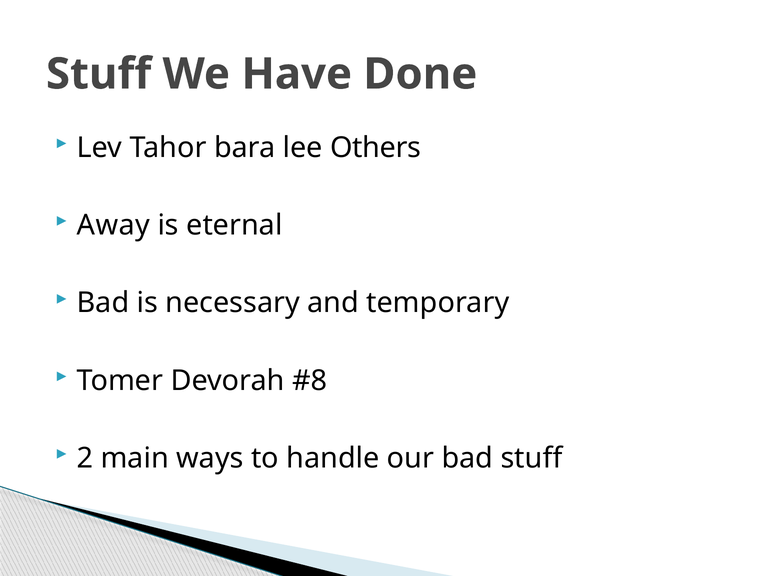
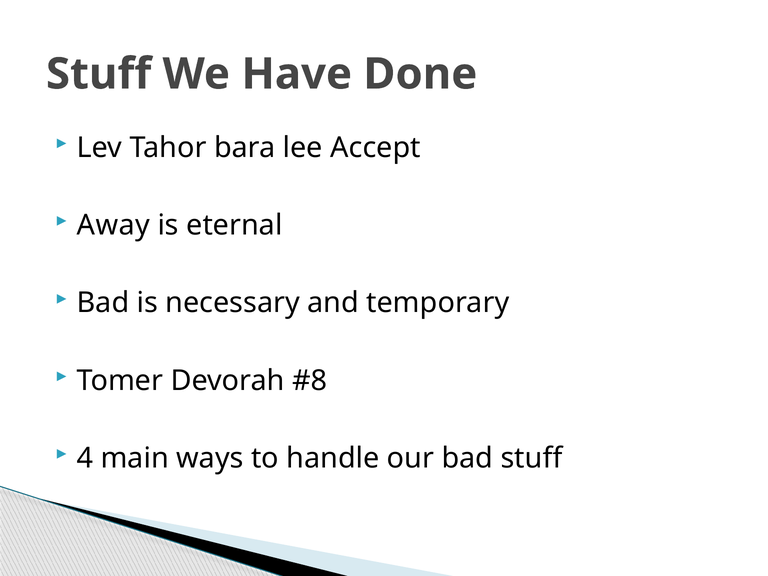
Others: Others -> Accept (376, 148)
2: 2 -> 4 (85, 458)
